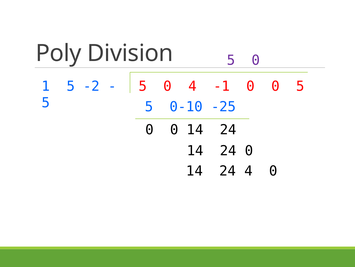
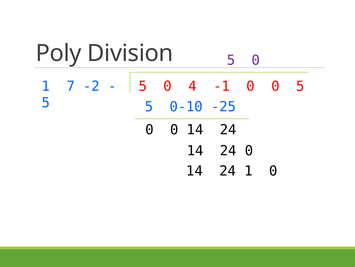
1 5: 5 -> 7 (71, 86)
24 4: 4 -> 1 (248, 171)
